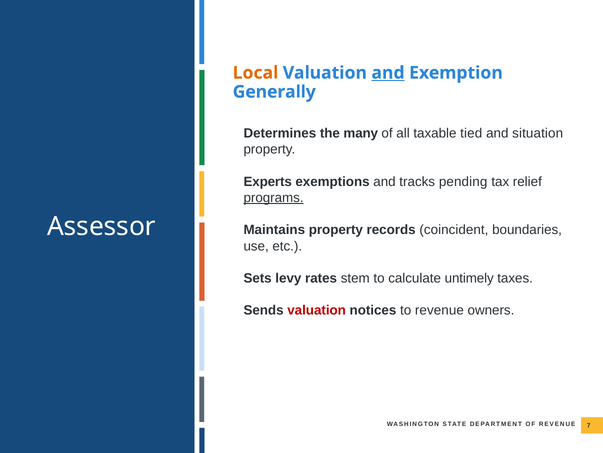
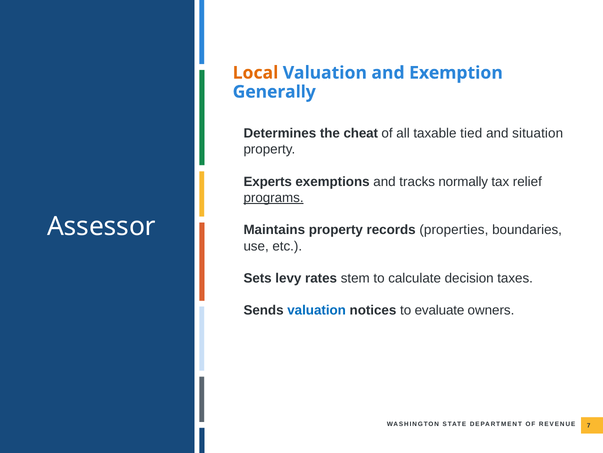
and underline: present -> none (388, 73)
many: many -> cheat (361, 133)
pending: pending -> normally (463, 181)
coincident: coincident -> properties (454, 230)
untimely: untimely -> decision (469, 278)
valuation colour: red -> blue (317, 310)
to revenue: revenue -> evaluate (440, 310)
